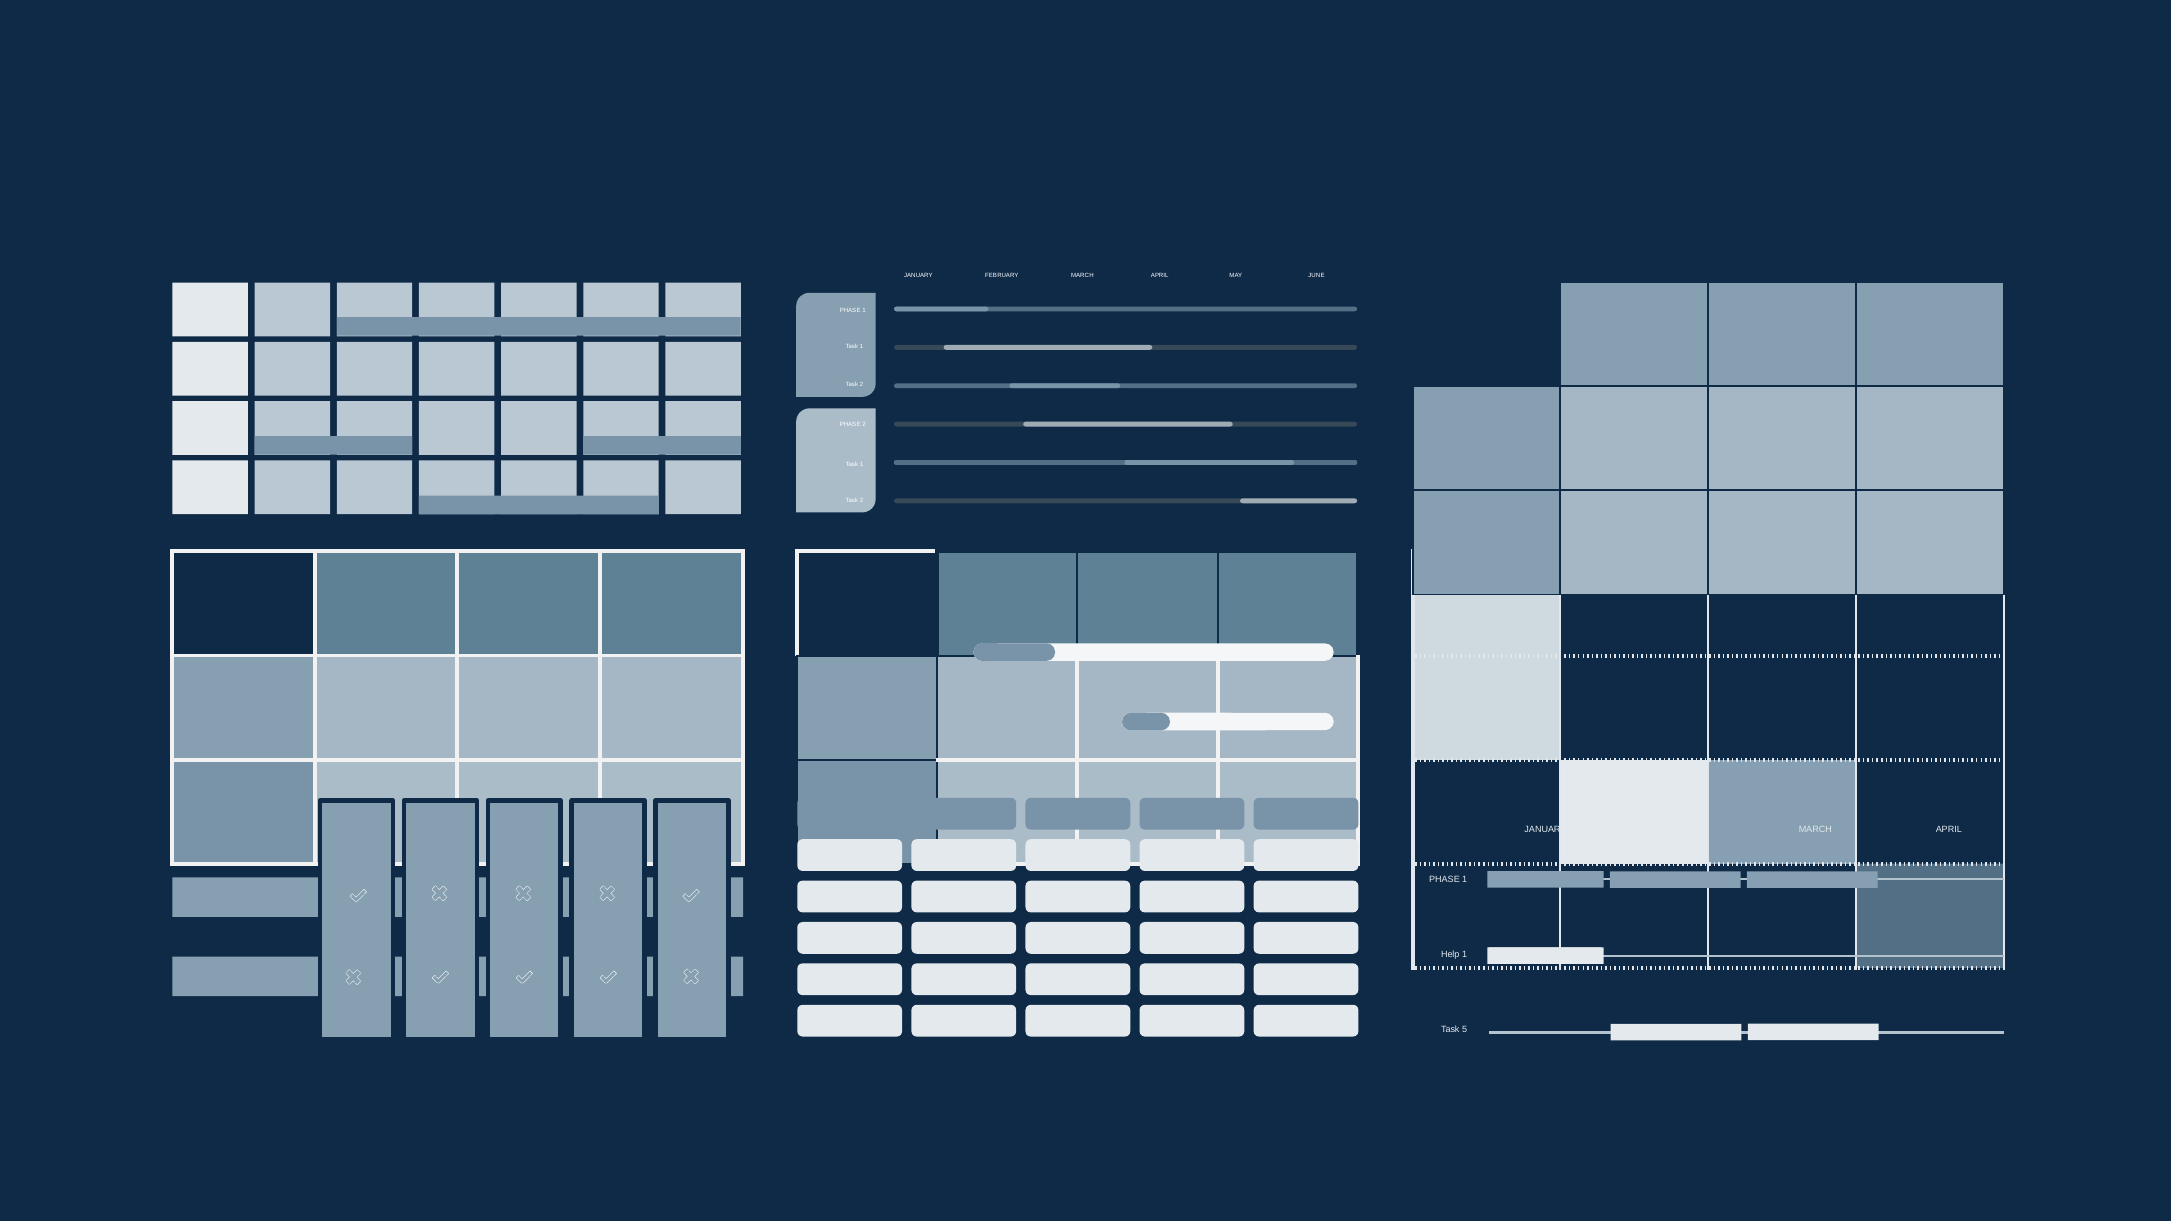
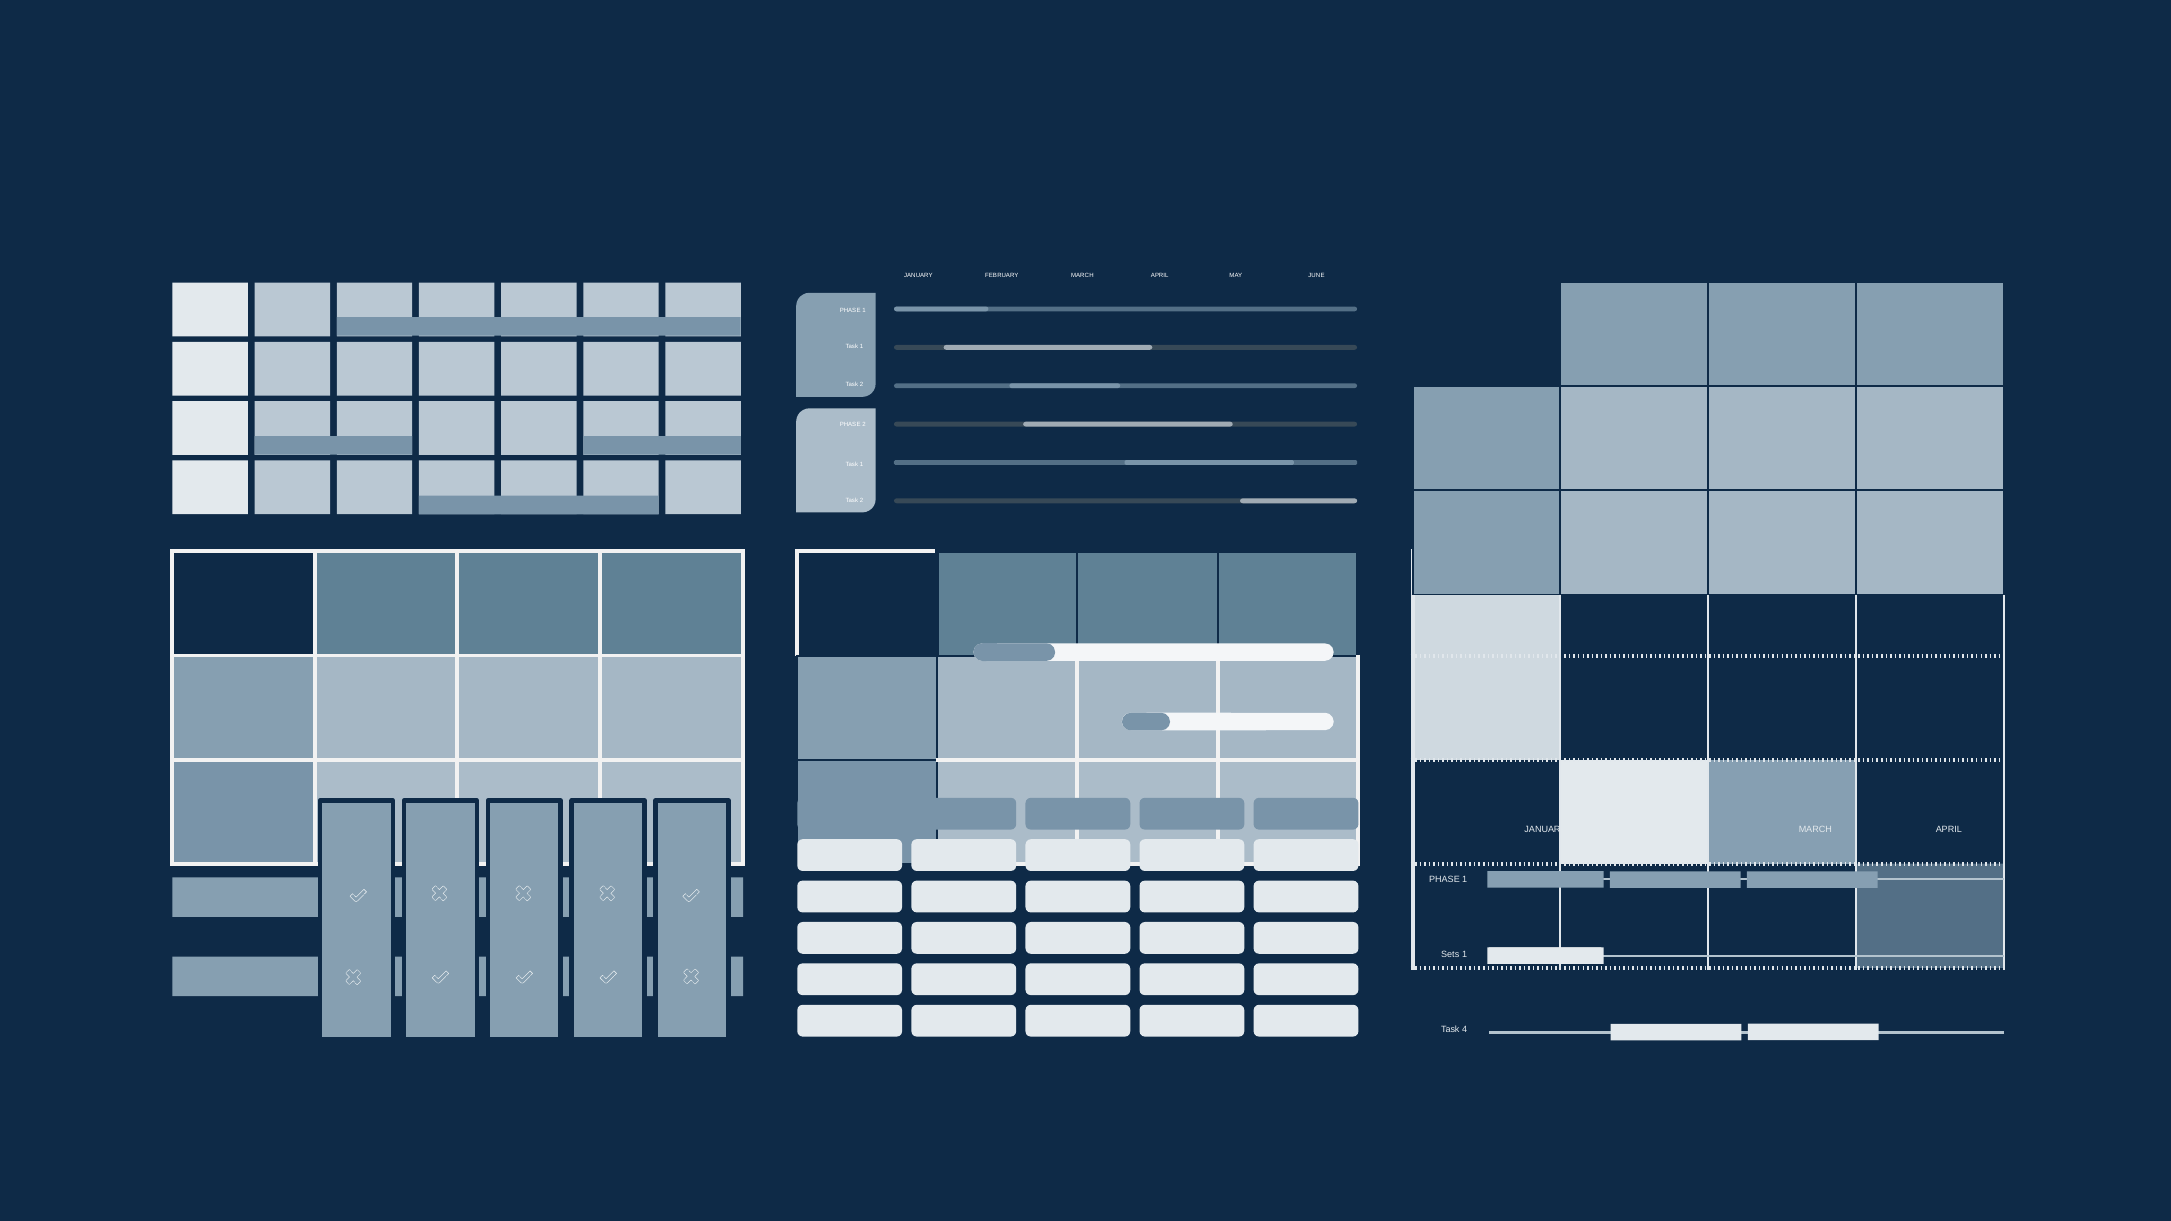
Help: Help -> Sets (1450, 955)
5: 5 -> 4 (1465, 1030)
